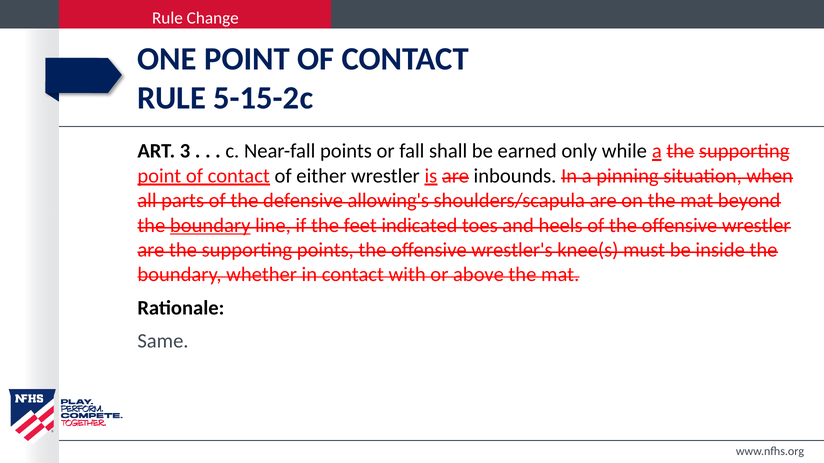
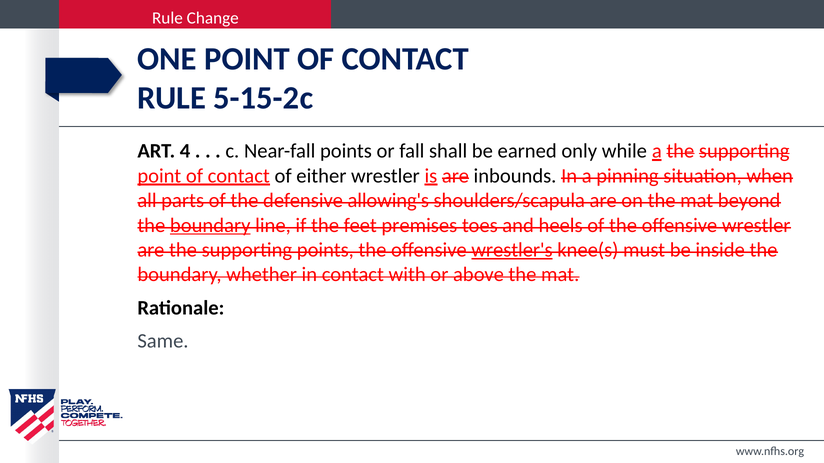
3: 3 -> 4 (185, 151)
indicated: indicated -> premises (419, 225)
wrestler's underline: none -> present (512, 250)
